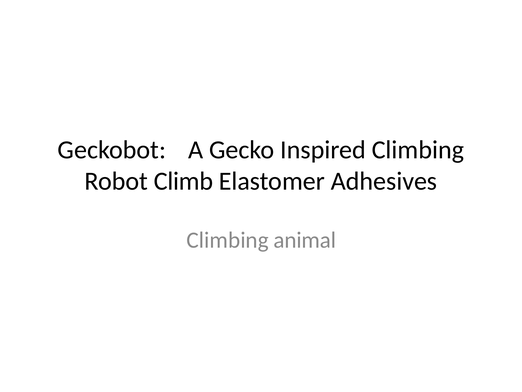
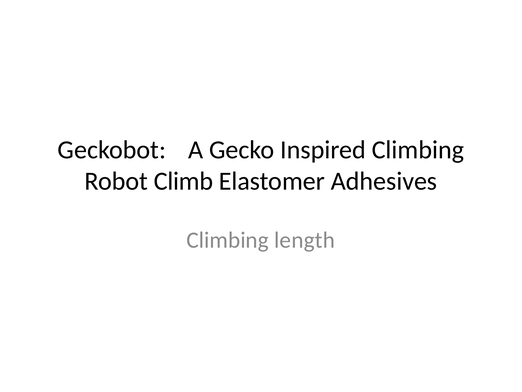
animal: animal -> length (305, 240)
